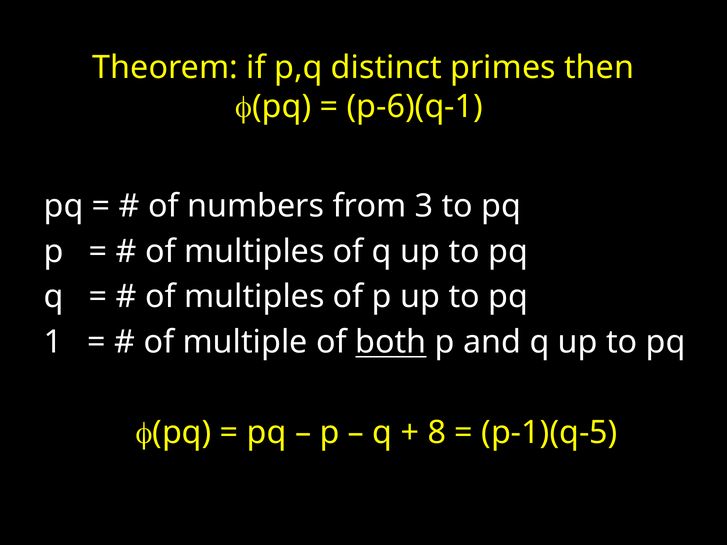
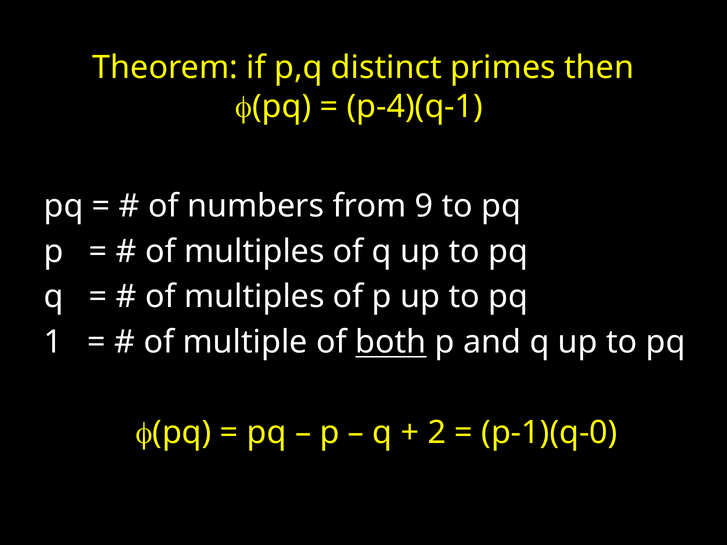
p-6)(q-1: p-6)(q-1 -> p-4)(q-1 (415, 106)
3: 3 -> 9 (424, 206)
8: 8 -> 2 (437, 433)
p-1)(q-5: p-1)(q-5 -> p-1)(q-0 (550, 433)
